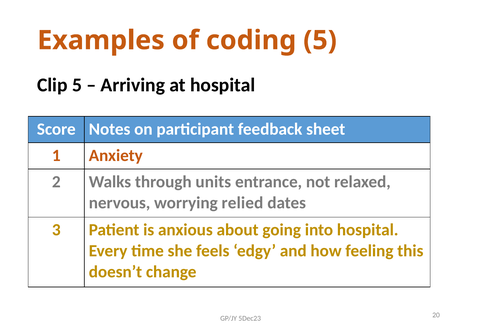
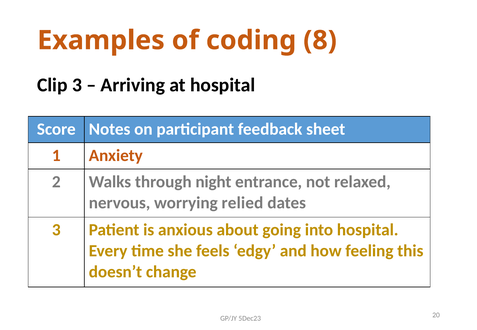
coding 5: 5 -> 8 (320, 40)
Clip 5: 5 -> 3 (77, 85)
units: units -> night (213, 182)
